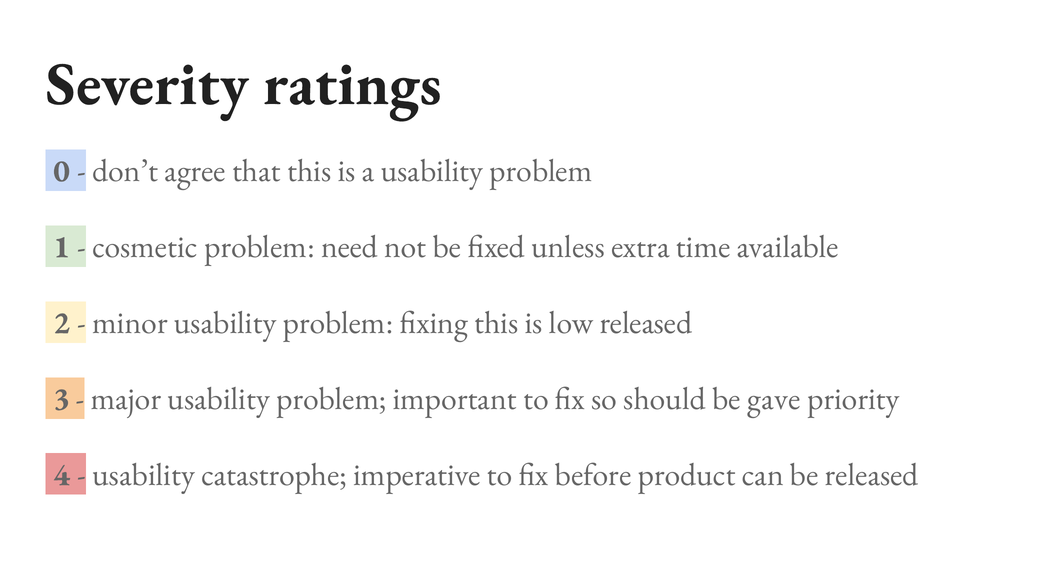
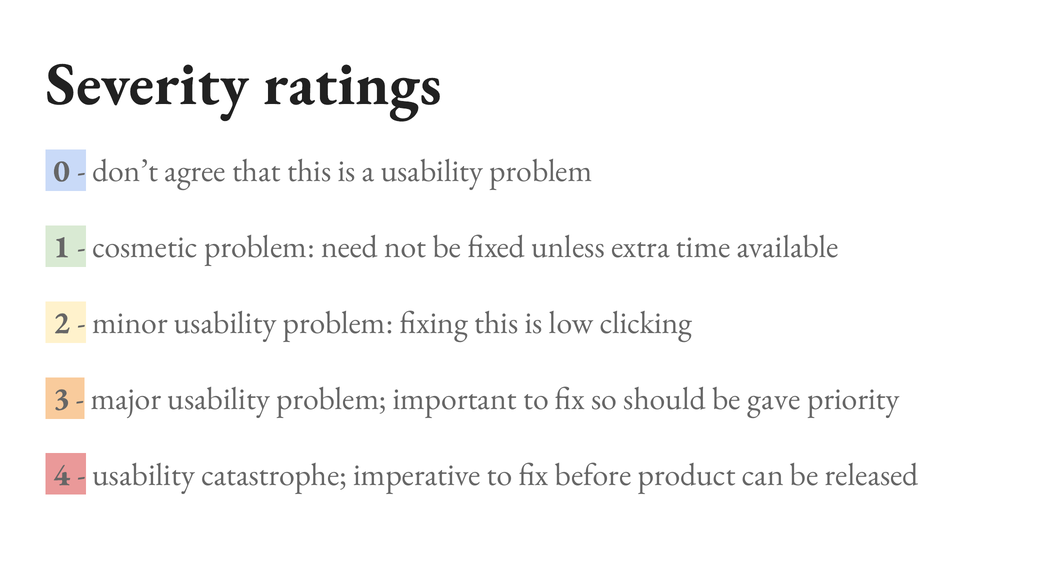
low released: released -> clicking (646, 323)
